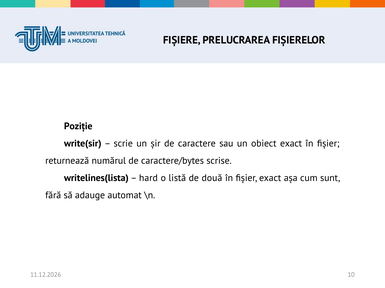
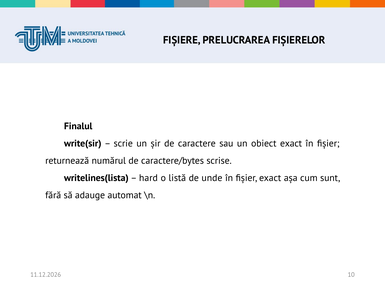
Poziție: Poziție -> Finalul (78, 126)
două: două -> unde (212, 178)
